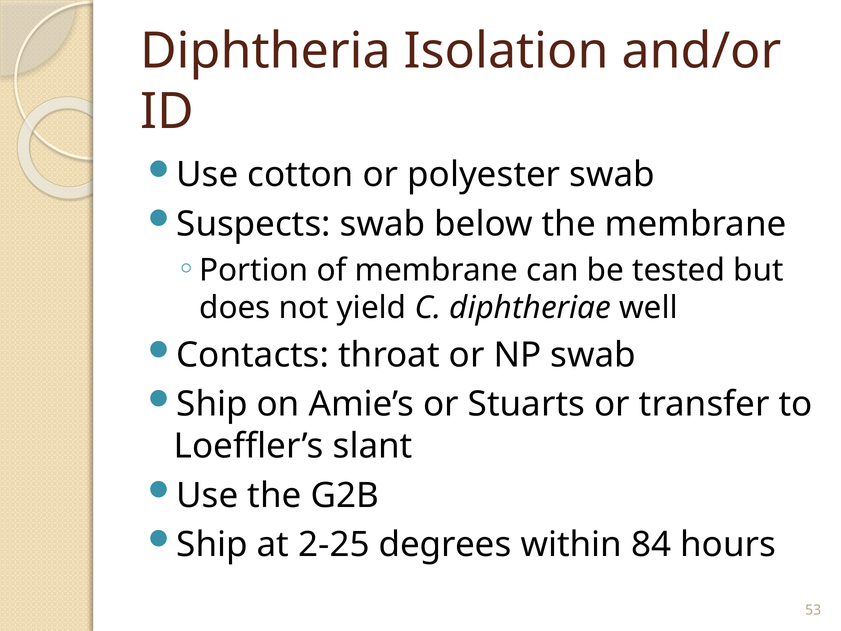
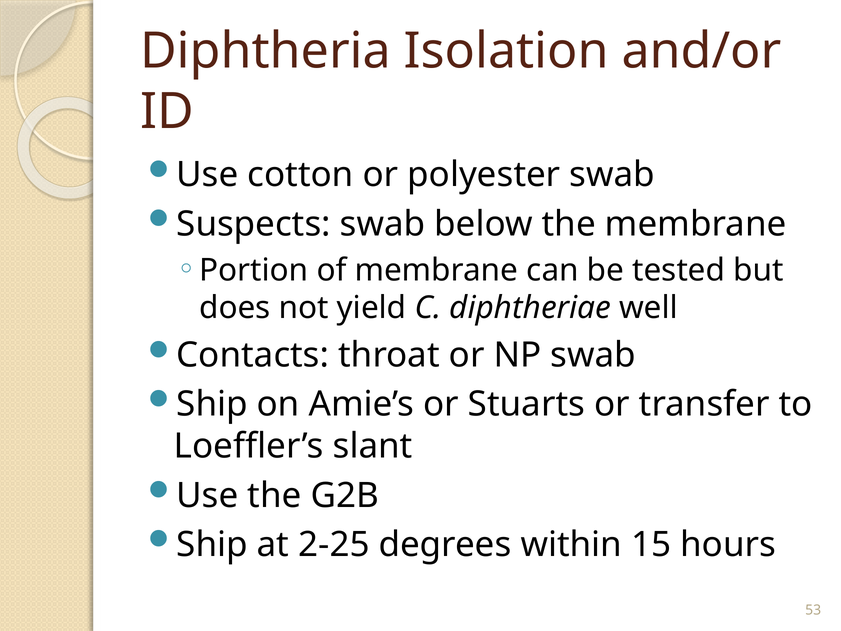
84: 84 -> 15 (651, 544)
